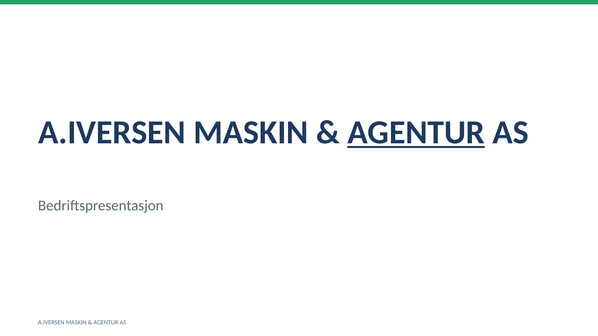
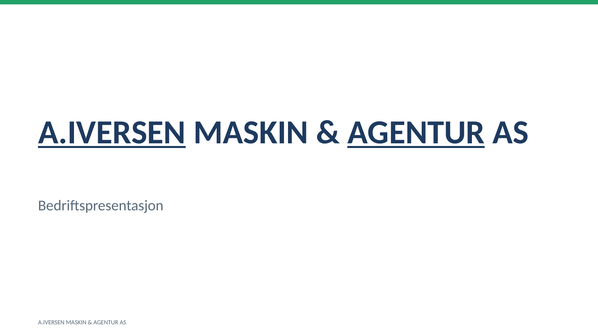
A.IVERSEN underline: none -> present (112, 133)
